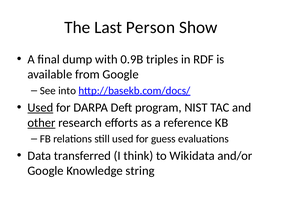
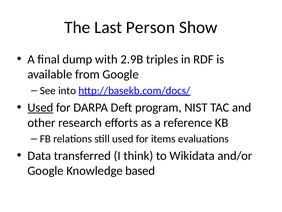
0.9B: 0.9B -> 2.9B (132, 59)
other underline: present -> none (41, 122)
guess: guess -> items (163, 139)
string: string -> based (140, 170)
